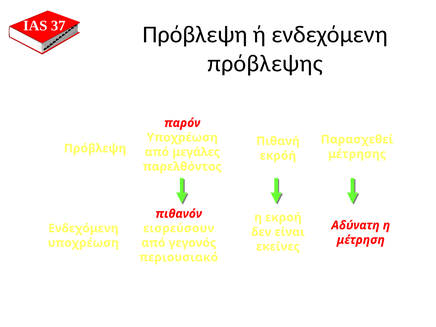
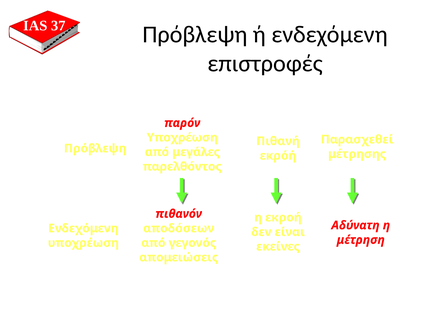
πρόβλεψης: πρόβλεψης -> επιστροφές (265, 63)
εισρεύσουν: εισρεύσουν -> αποδόσεων (179, 228)
περιουσιακό: περιουσιακό -> απομειώσεις (179, 257)
